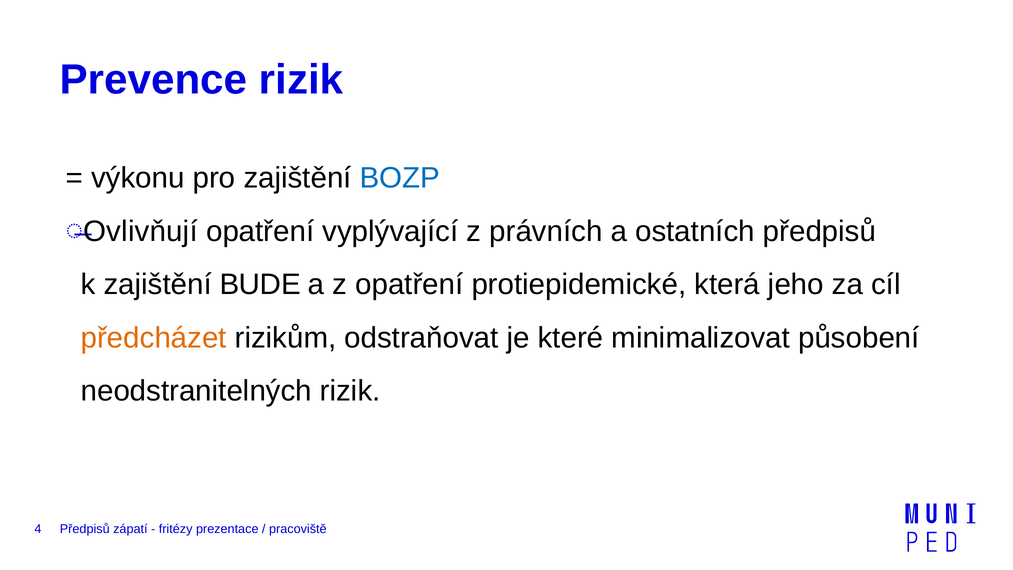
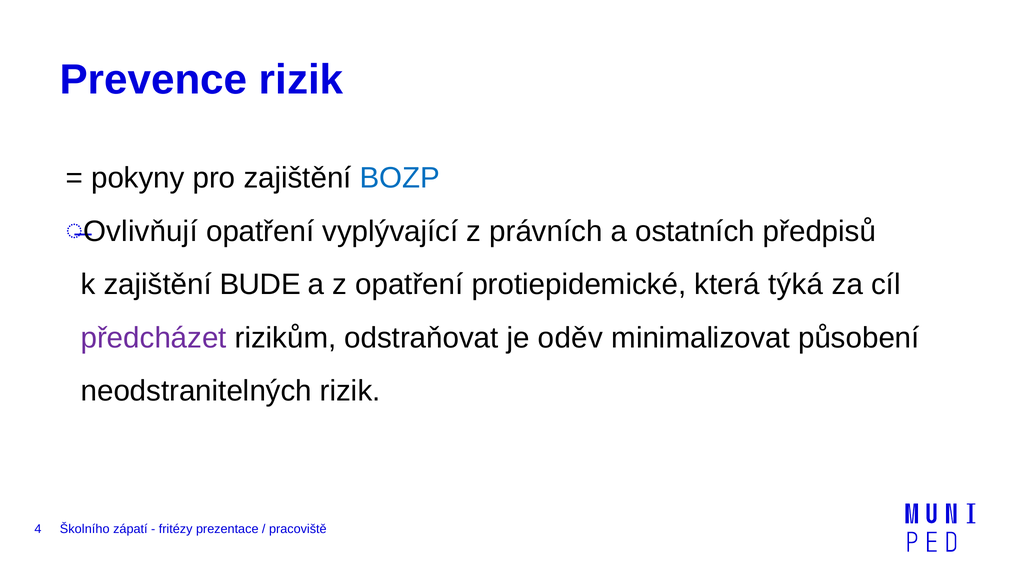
výkonu: výkonu -> pokyny (138, 178)
jeho: jeho -> týká (796, 285)
předcházet colour: orange -> purple (154, 338)
které: které -> oděv (570, 338)
Předpisů: Předpisů -> Školního (85, 529)
